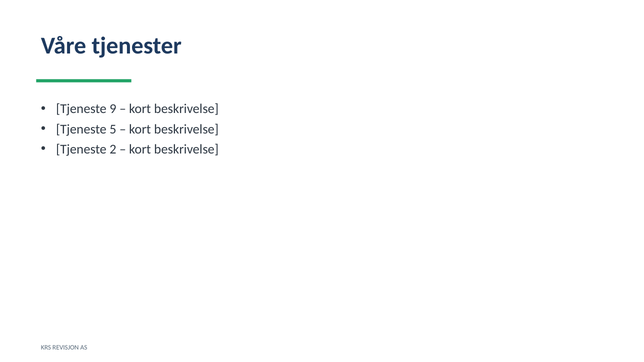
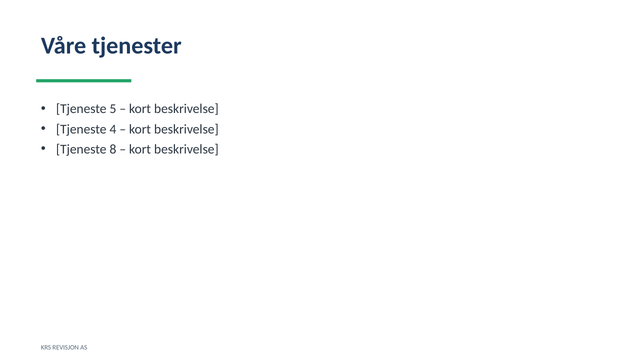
9: 9 -> 5 (113, 109)
5: 5 -> 4 (113, 129)
2: 2 -> 8 (113, 149)
